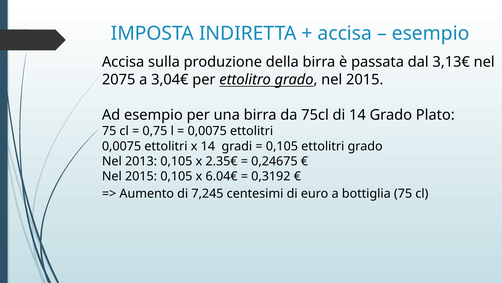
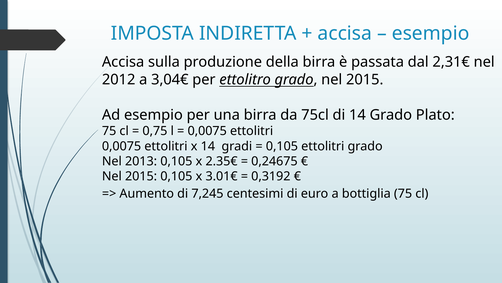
3,13€: 3,13€ -> 2,31€ (451, 62)
2075: 2075 -> 2012 (119, 80)
6.04€: 6.04€ -> 3.01€ (222, 176)
